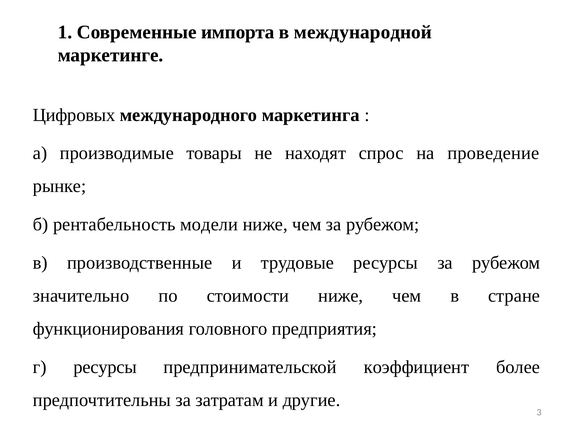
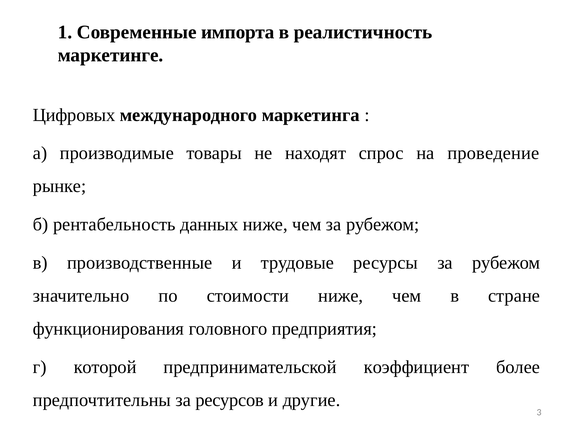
международной: международной -> реалистичность (363, 32)
модели: модели -> данных (209, 224)
г ресурсы: ресурсы -> которой (105, 367)
затратам: затратам -> ресурсов (230, 400)
